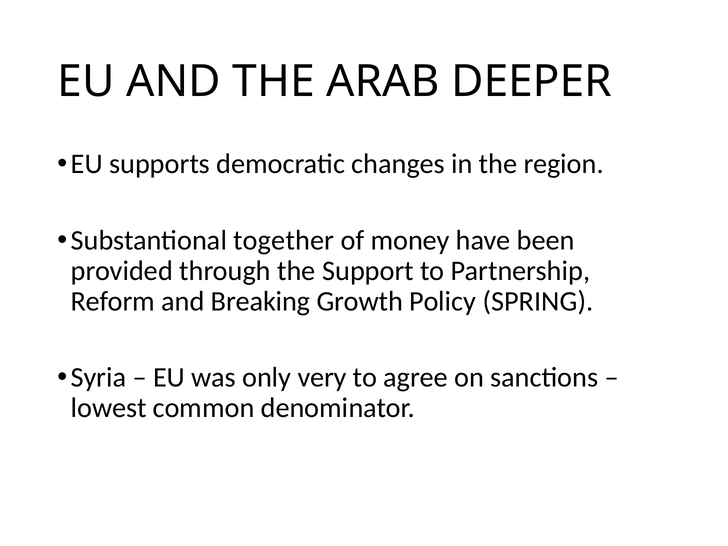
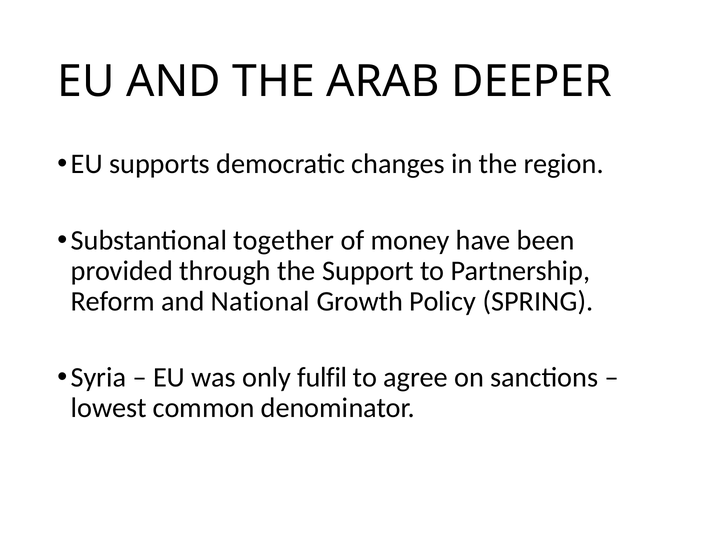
Breaking: Breaking -> National (260, 301)
very: very -> fulfil (322, 378)
